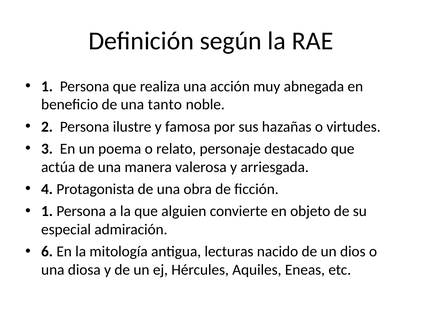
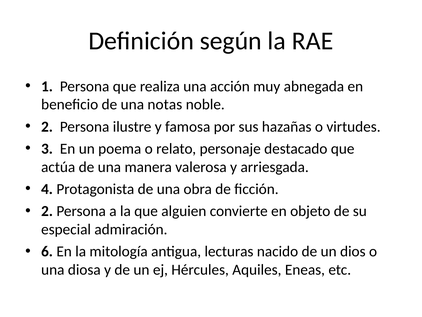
tanto: tanto -> notas (165, 104)
1: 1 -> 2 (47, 211)
